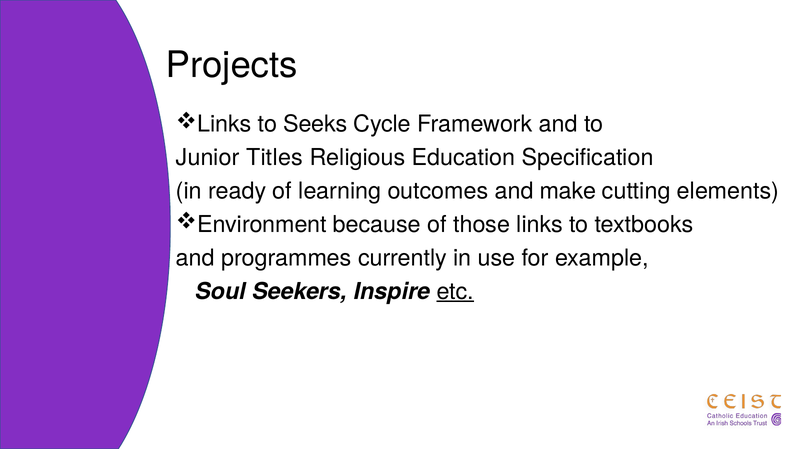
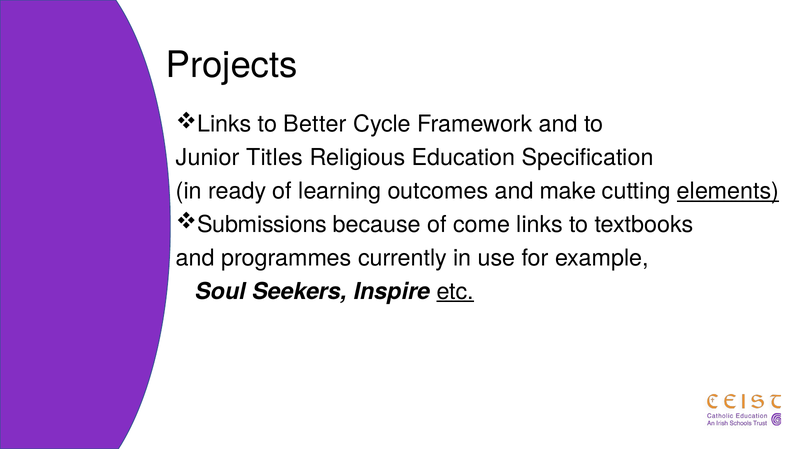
Seeks: Seeks -> Better (315, 124)
elements underline: none -> present (728, 191)
Environment: Environment -> Submissions (262, 225)
those: those -> come (482, 225)
